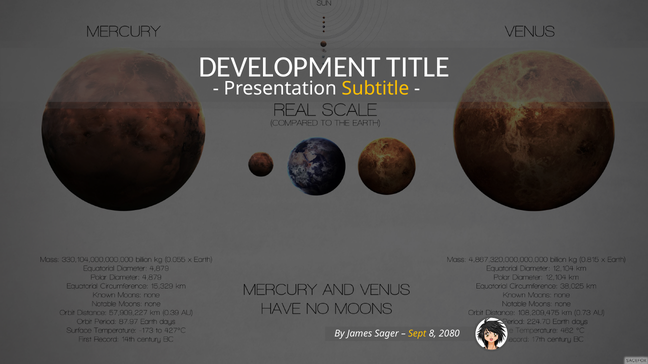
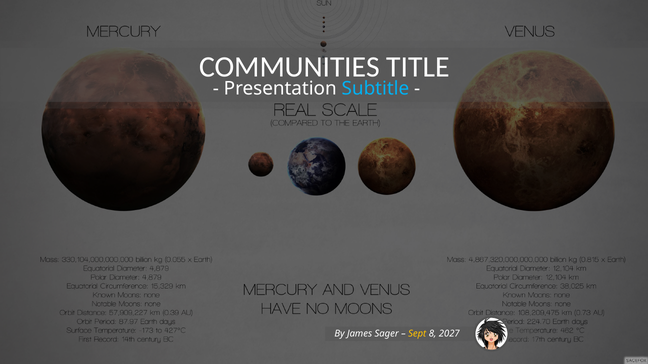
DEVELOPMENT: DEVELOPMENT -> COMMUNITIES (289, 67)
Subtitle colour: yellow -> light blue (375, 89)
2080: 2080 -> 2027 (449, 334)
